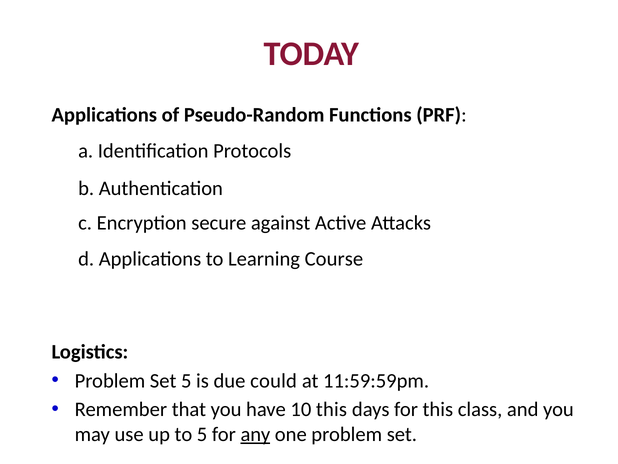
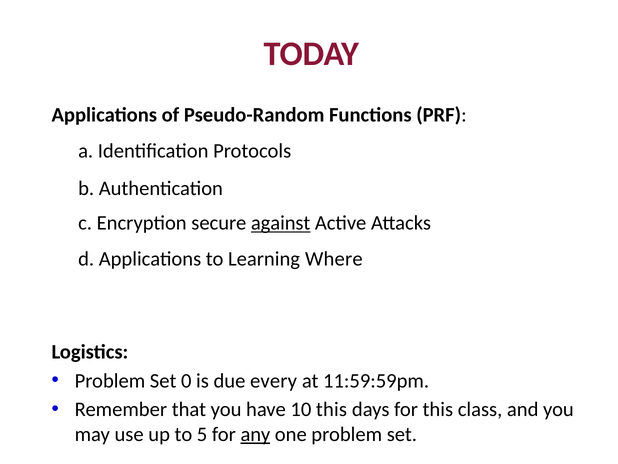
against underline: none -> present (281, 223)
Course: Course -> Where (334, 259)
Set 5: 5 -> 0 (186, 380)
could: could -> every (274, 380)
